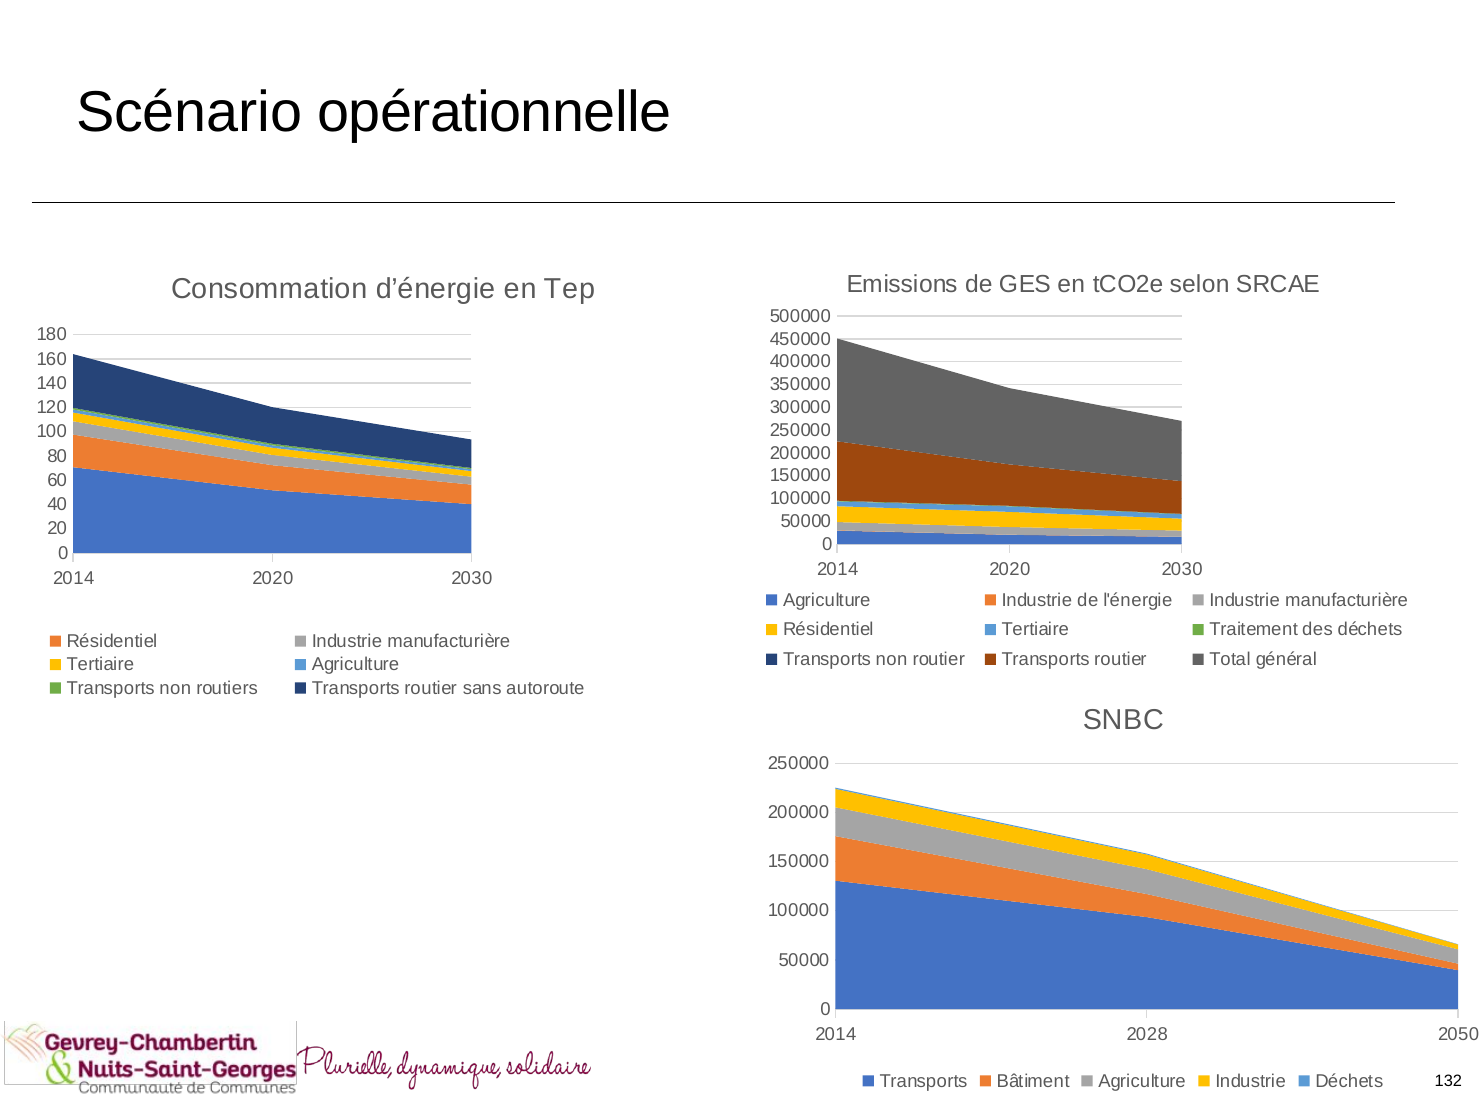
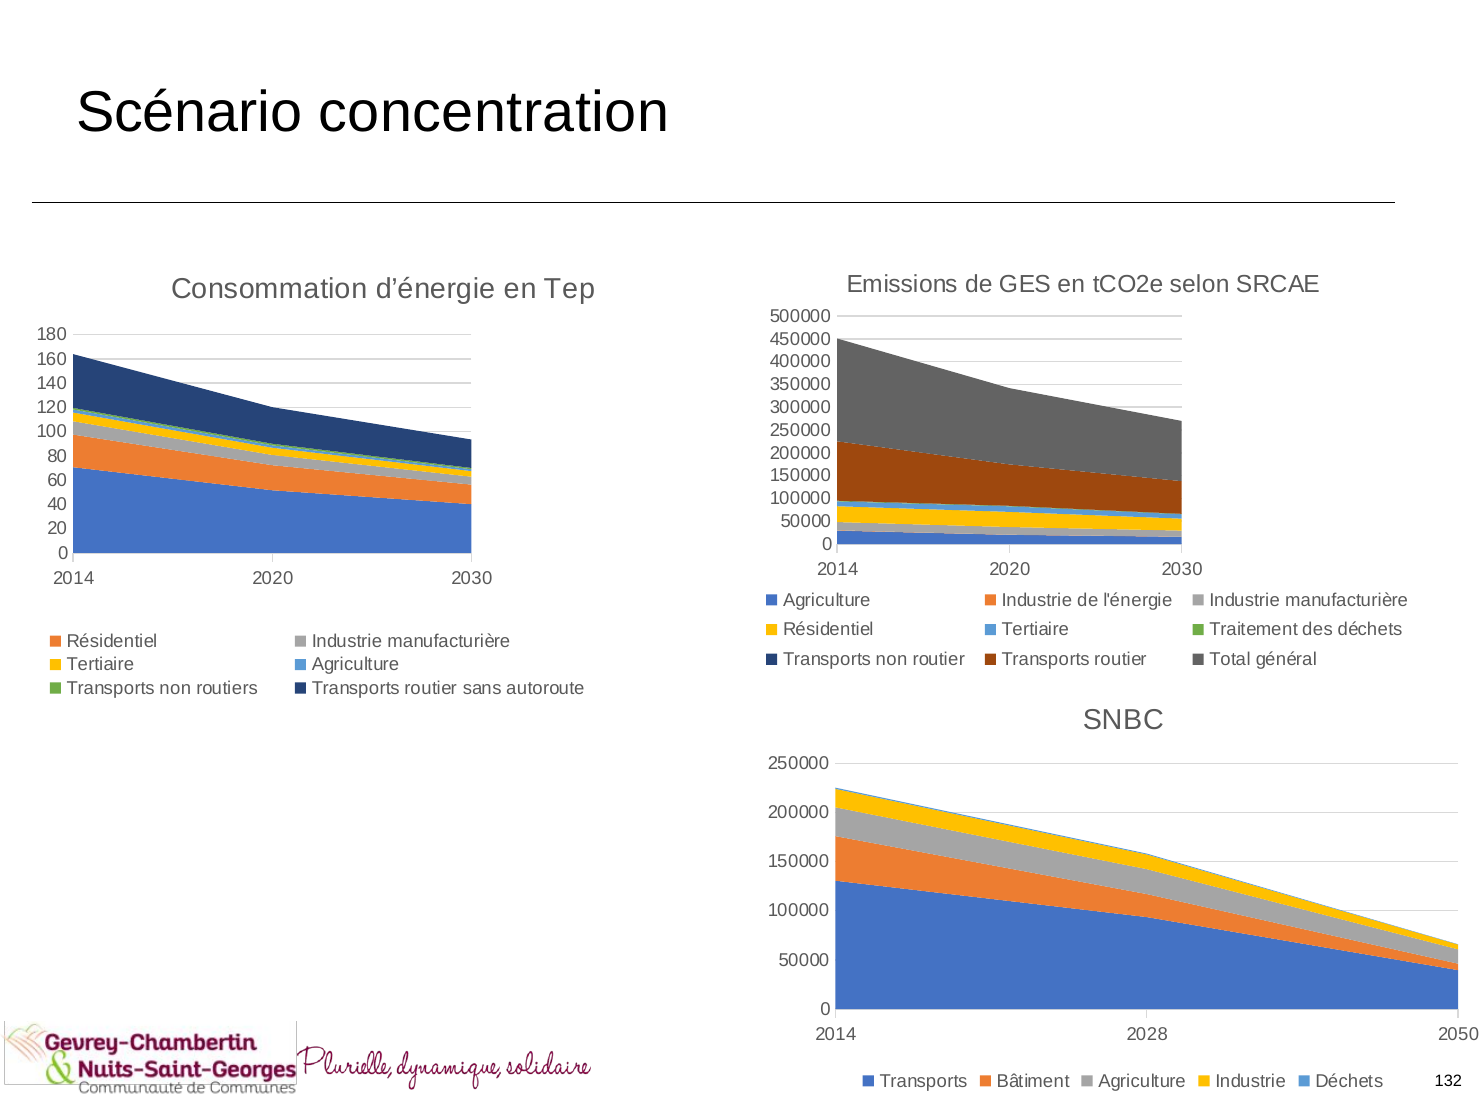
opérationnelle: opérationnelle -> concentration (494, 113)
